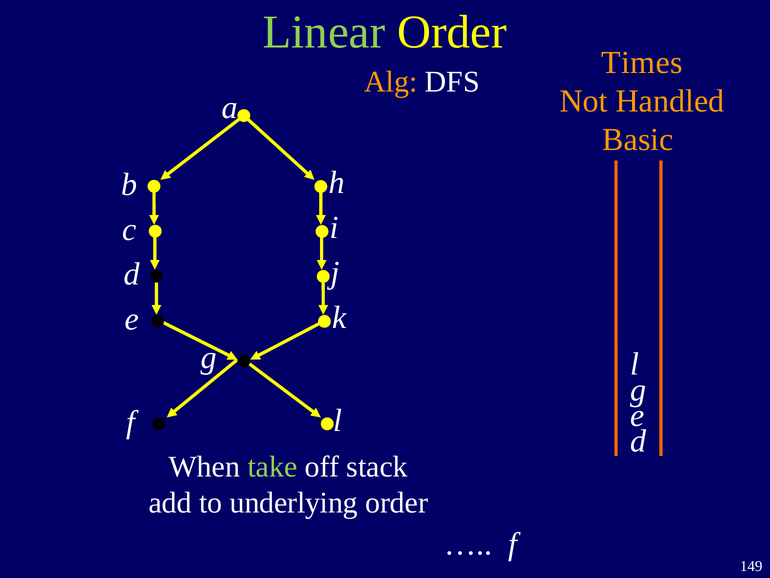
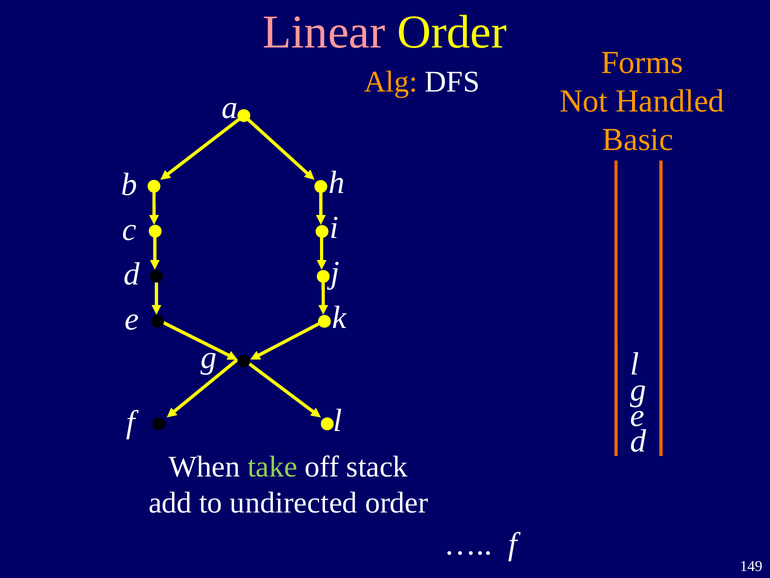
Linear colour: light green -> pink (324, 32)
Times: Times -> Forms (642, 62)
underlying: underlying -> undirected (294, 503)
